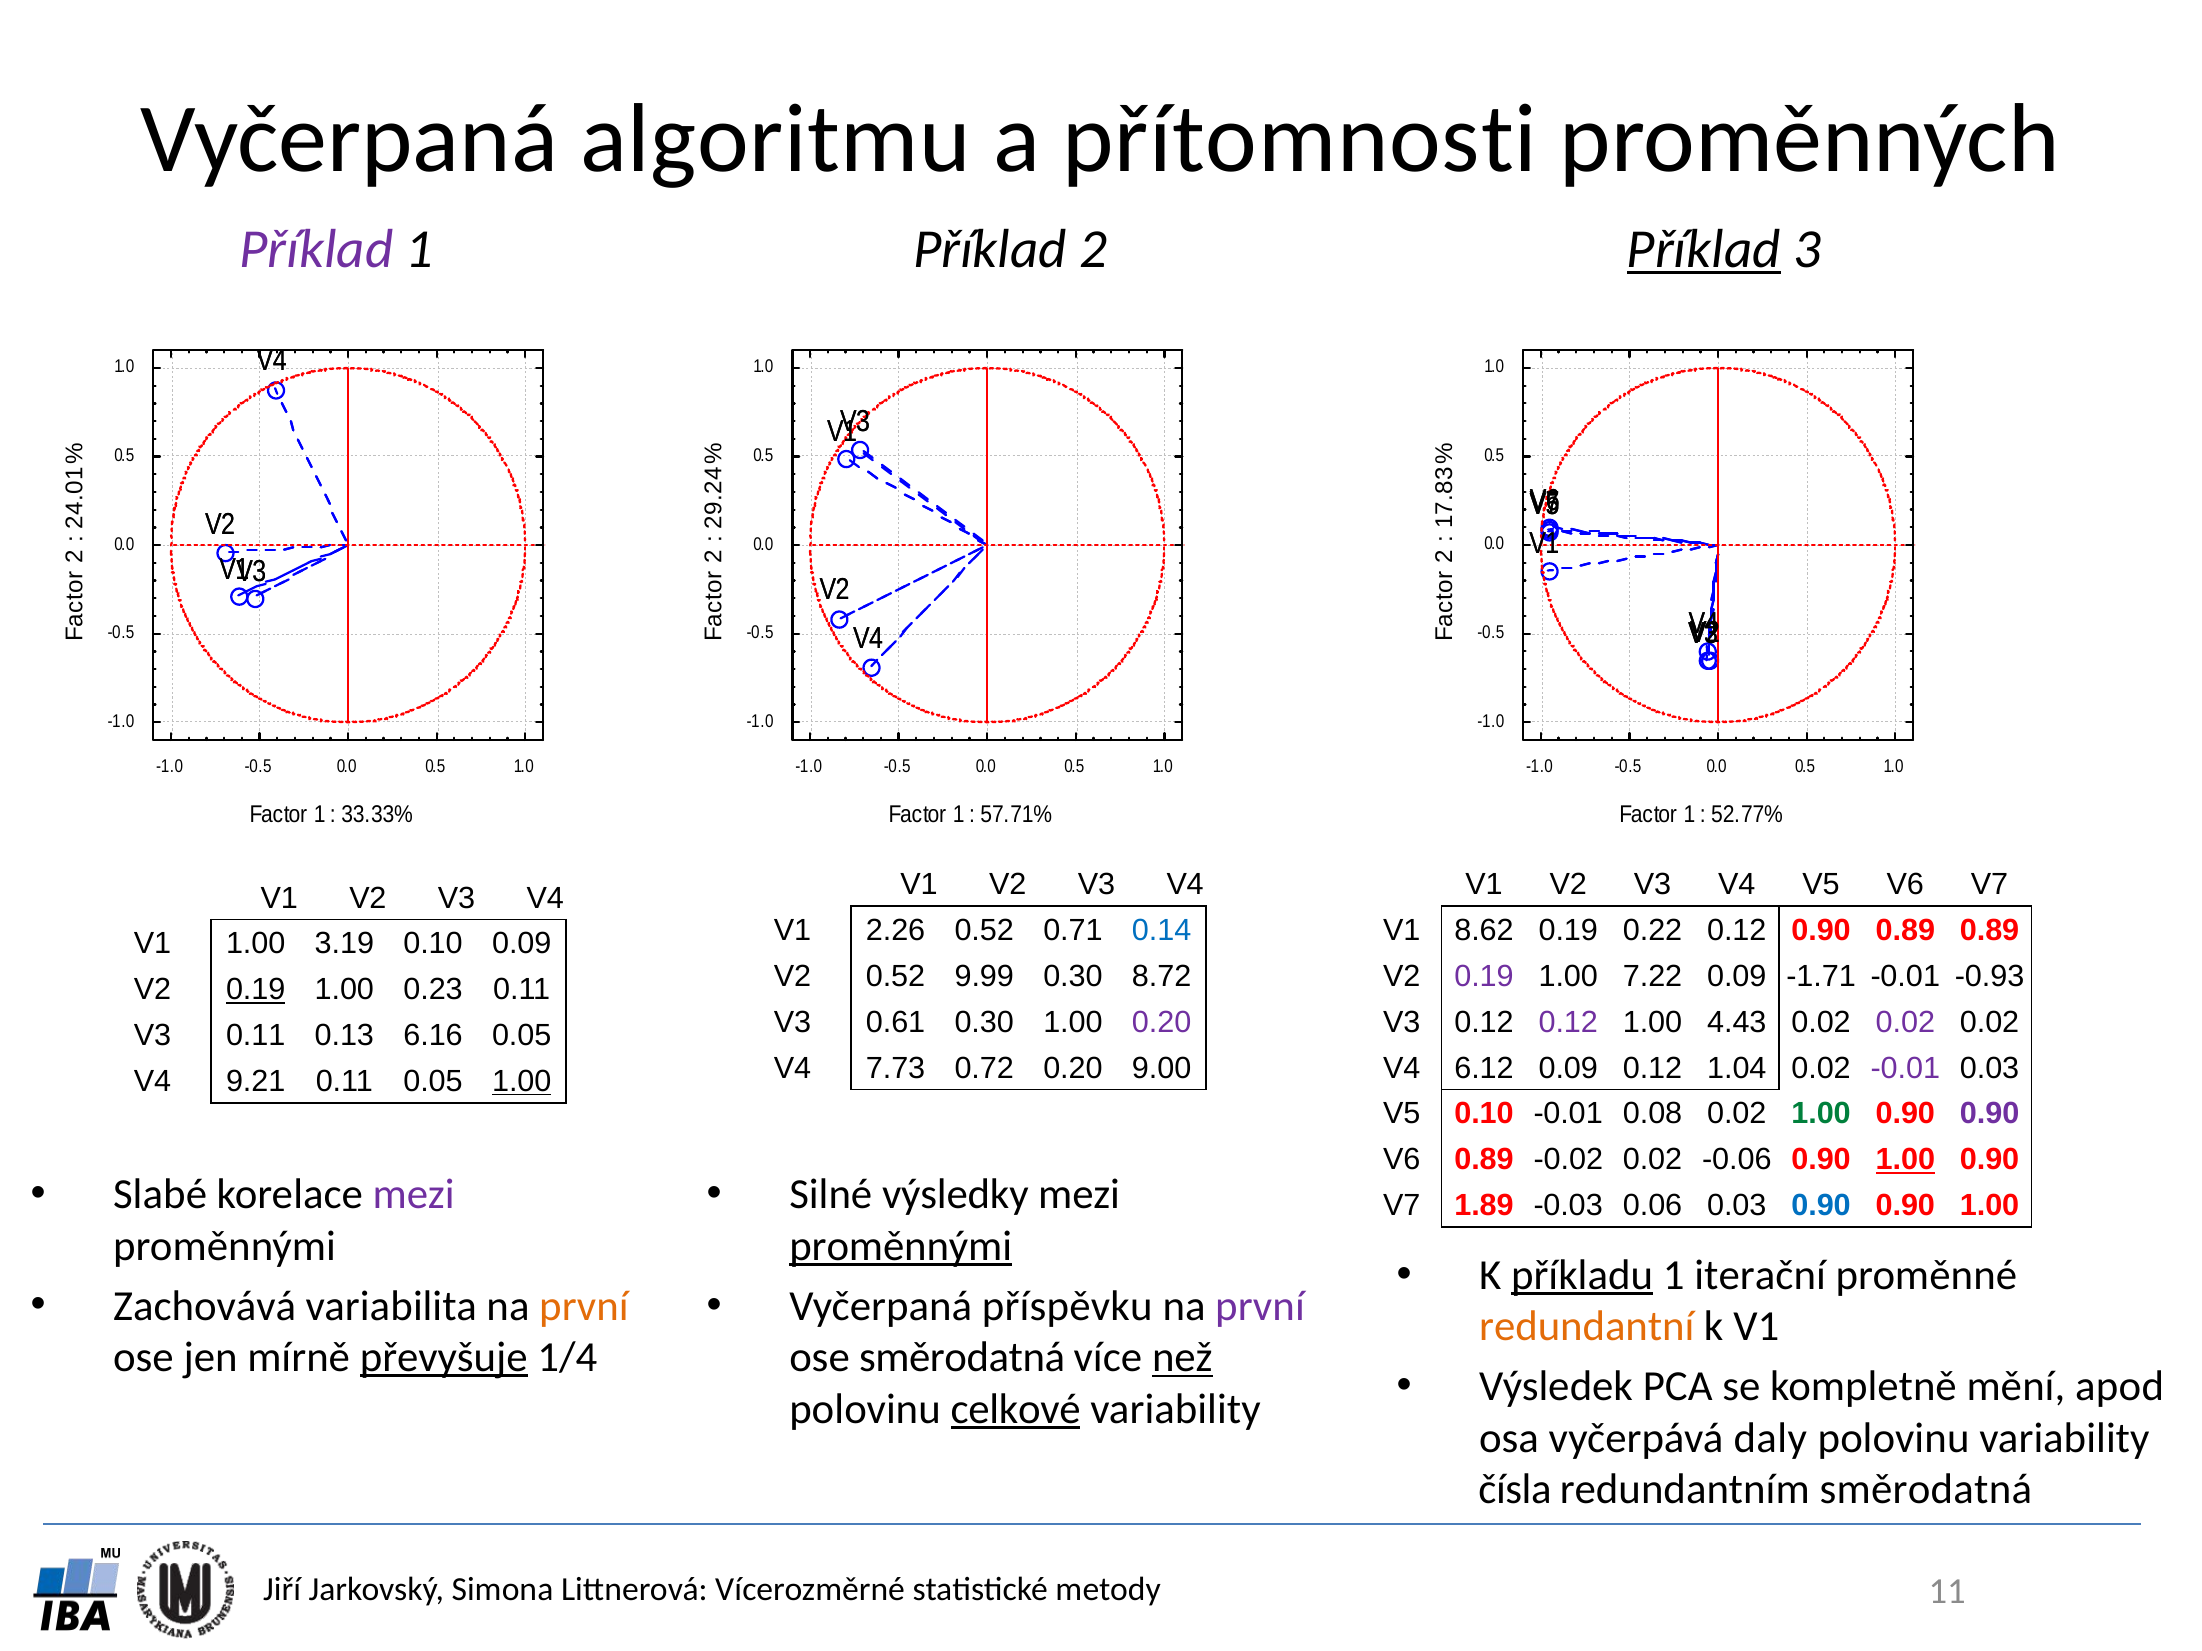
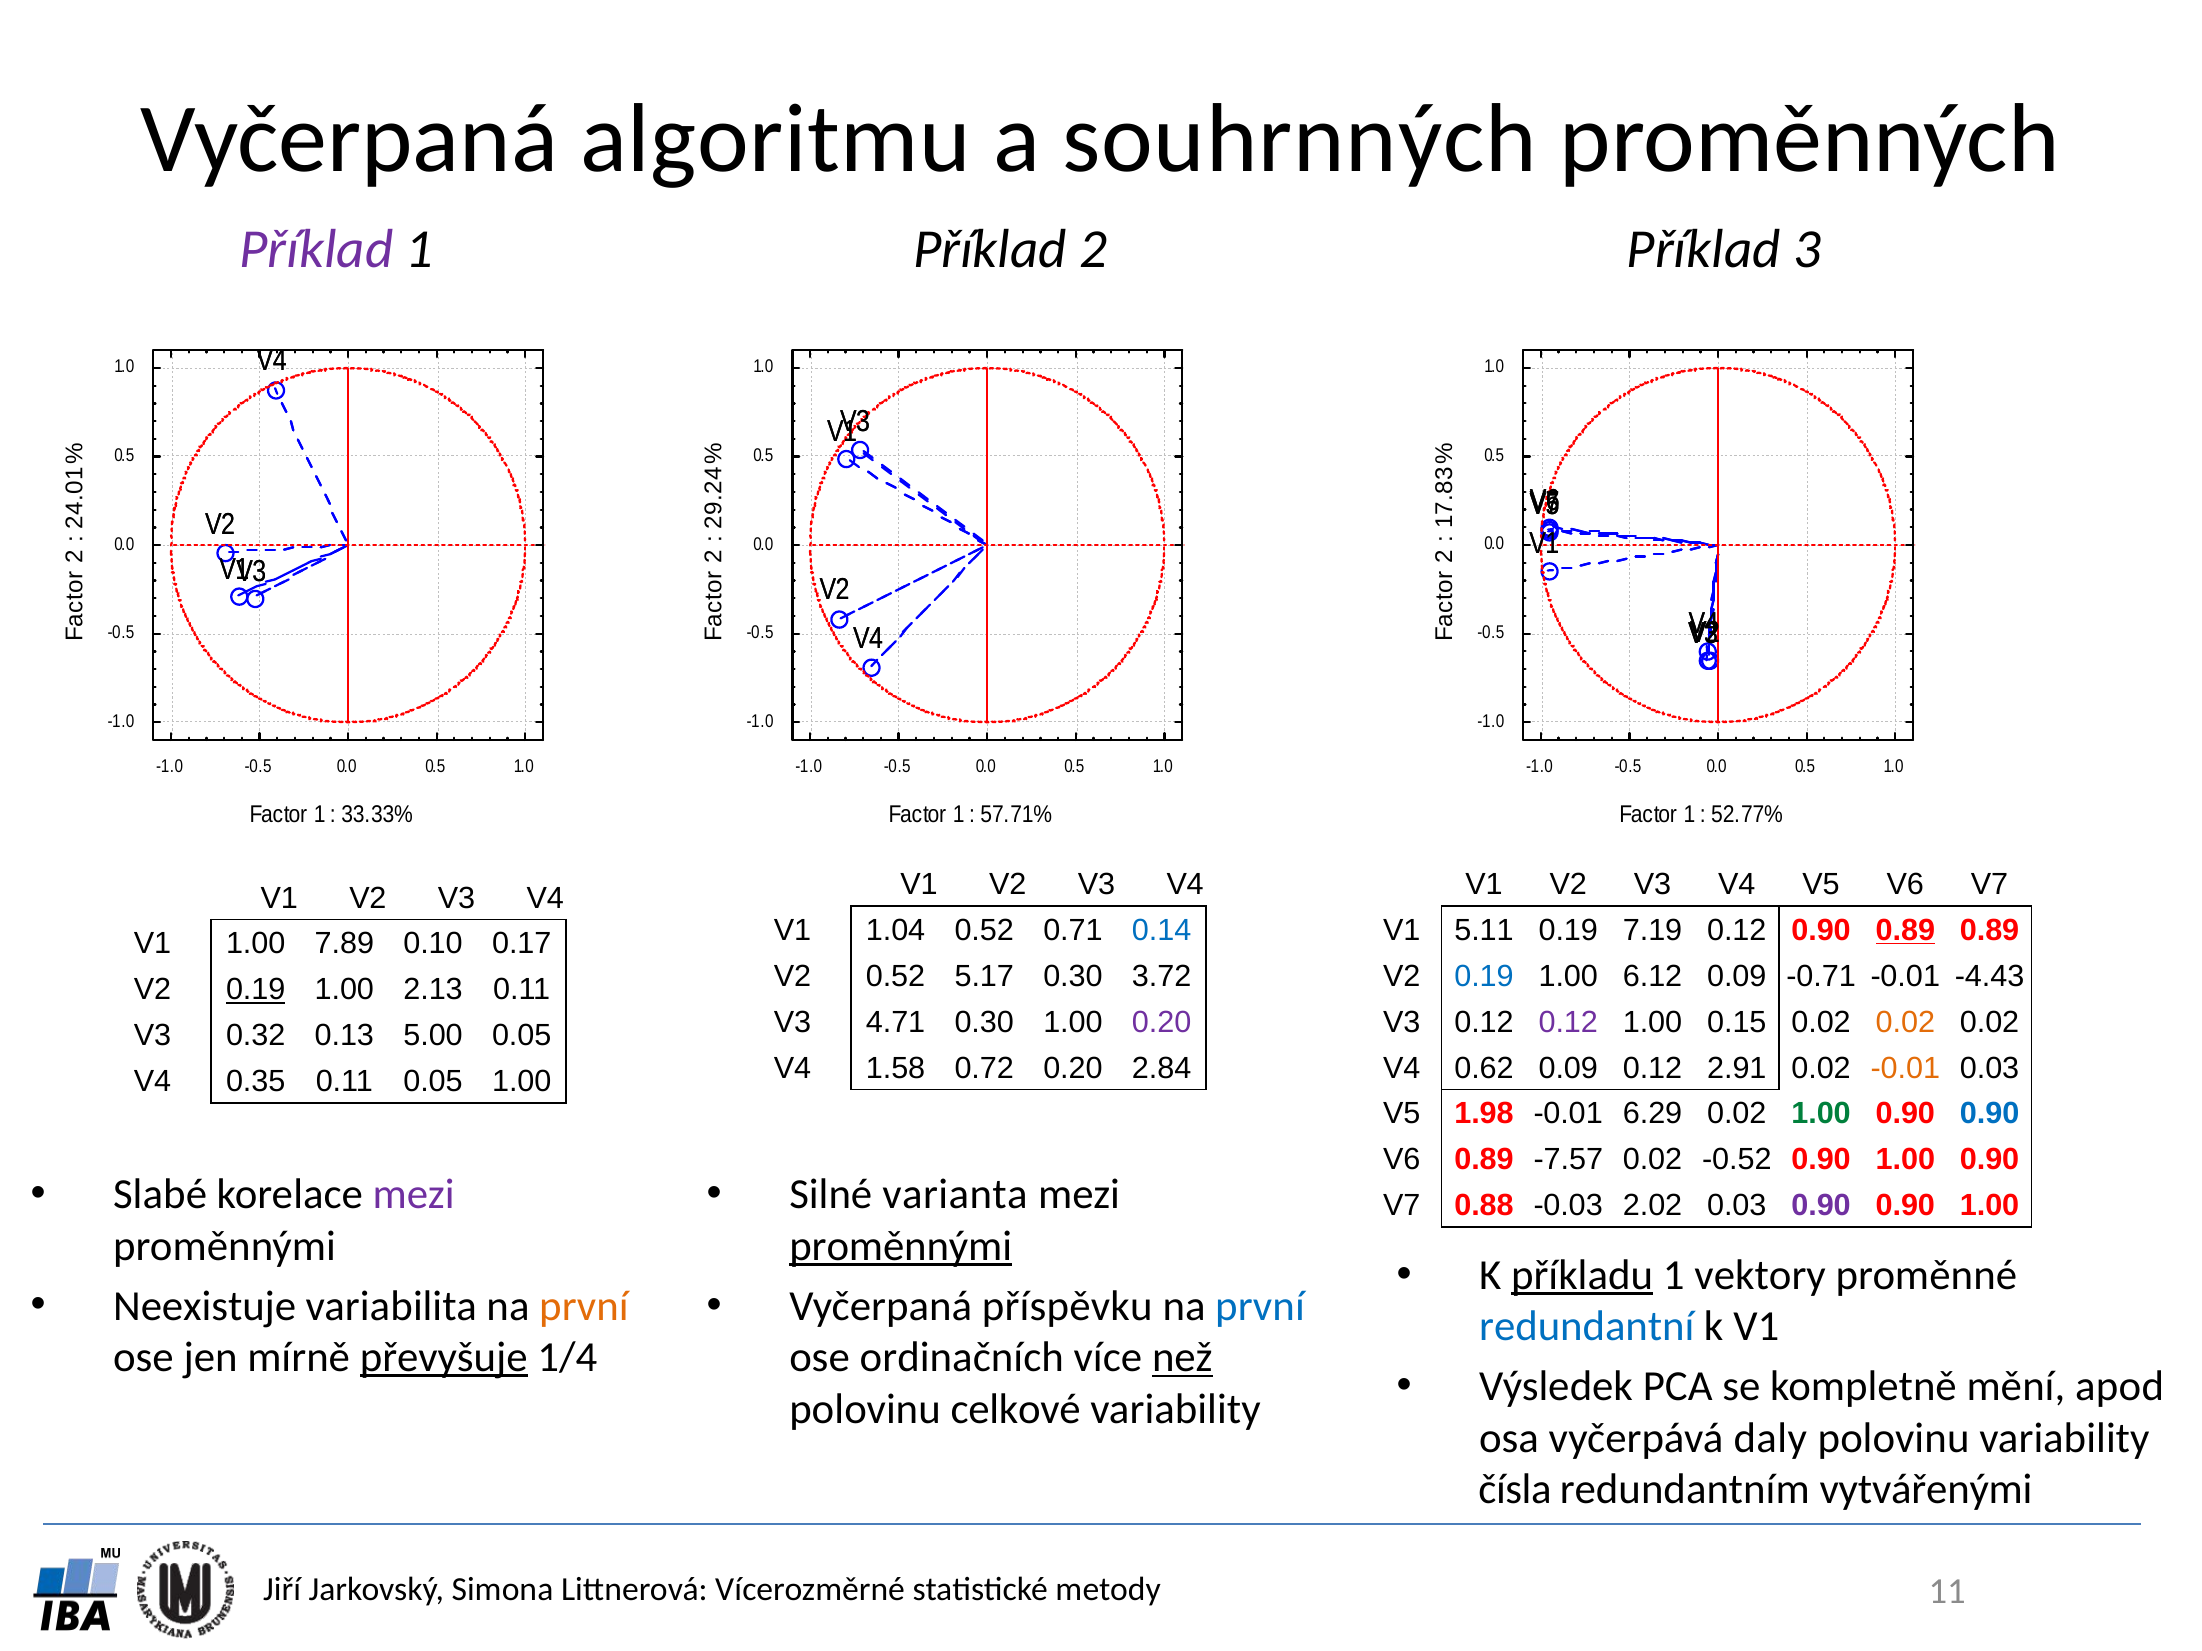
přítomnosti: přítomnosti -> souhrnných (1299, 139)
Příklad underline: present -> none (1704, 249)
2.26: 2.26 -> 1.04 (896, 931)
8.62: 8.62 -> 5.11 (1484, 931)
0.22: 0.22 -> 7.19 (1653, 931)
0.89 underline: none -> present (1905, 931)
3.19: 3.19 -> 7.89 (344, 944)
0.10 0.09: 0.09 -> 0.17 (522, 944)
9.99: 9.99 -> 5.17 (984, 977)
8.72: 8.72 -> 3.72 (1162, 977)
0.19 colour: purple -> blue (1484, 977)
7.22: 7.22 -> 6.12 (1653, 977)
-1.71: -1.71 -> -0.71 (1821, 977)
-0.93: -0.93 -> -4.43 (1990, 977)
0.23: 0.23 -> 2.13 (433, 990)
0.61: 0.61 -> 4.71 (896, 1022)
4.43: 4.43 -> 0.15 (1737, 1022)
0.02 colour: purple -> orange (1905, 1022)
V3 0.11: 0.11 -> 0.32 (256, 1036)
6.16: 6.16 -> 5.00 (433, 1036)
7.73: 7.73 -> 1.58 (896, 1068)
9.00: 9.00 -> 2.84 (1162, 1068)
6.12: 6.12 -> 0.62 (1484, 1068)
1.04: 1.04 -> 2.91 (1737, 1068)
-0.01 colour: purple -> orange (1905, 1068)
9.21: 9.21 -> 0.35 (256, 1082)
1.00 underline: present -> none (522, 1082)
V5 0.10: 0.10 -> 1.98 (1484, 1114)
0.08: 0.08 -> 6.29 (1653, 1114)
0.90 colour: purple -> blue (1990, 1114)
-0.02: -0.02 -> -7.57 (1568, 1160)
-0.06: -0.06 -> -0.52 (1737, 1160)
1.00 underline: present -> none (1905, 1160)
výsledky: výsledky -> varianta (955, 1195)
1.89: 1.89 -> 0.88 (1484, 1206)
0.06: 0.06 -> 2.02 (1653, 1206)
0.90 colour: blue -> purple (1821, 1206)
iterační: iterační -> vektory (1760, 1276)
Zachovává: Zachovává -> Neexistuje (205, 1306)
první colour: purple -> blue (1260, 1307)
redundantní colour: orange -> blue (1587, 1327)
ose směrodatná: směrodatná -> ordinačních (962, 1358)
celkové underline: present -> none (1016, 1410)
redundantním směrodatná: směrodatná -> vytvářenými (1926, 1490)
